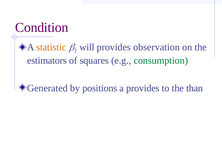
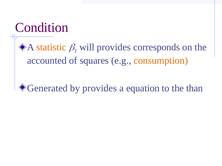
observation: observation -> corresponds (157, 47)
estimators: estimators -> accounted (47, 61)
consumption colour: green -> orange (161, 61)
by positions: positions -> provides (100, 88)
a provides: provides -> equation (143, 88)
